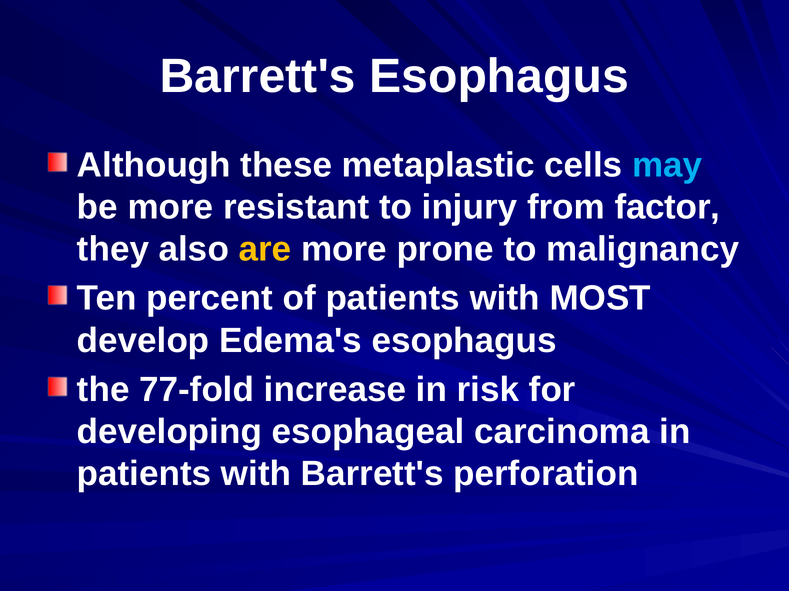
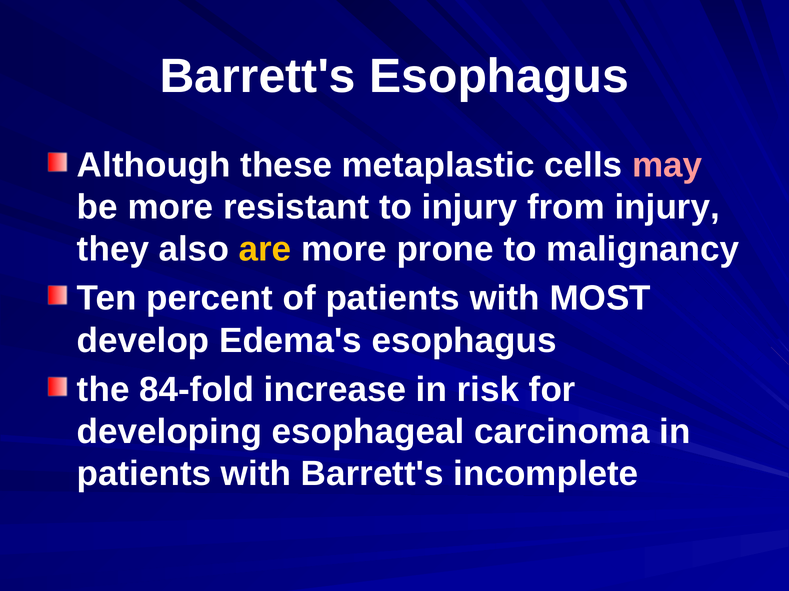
may colour: light blue -> pink (667, 166)
from factor: factor -> injury (667, 208)
77-fold: 77-fold -> 84-fold (197, 390)
perforation: perforation -> incomplete (546, 474)
